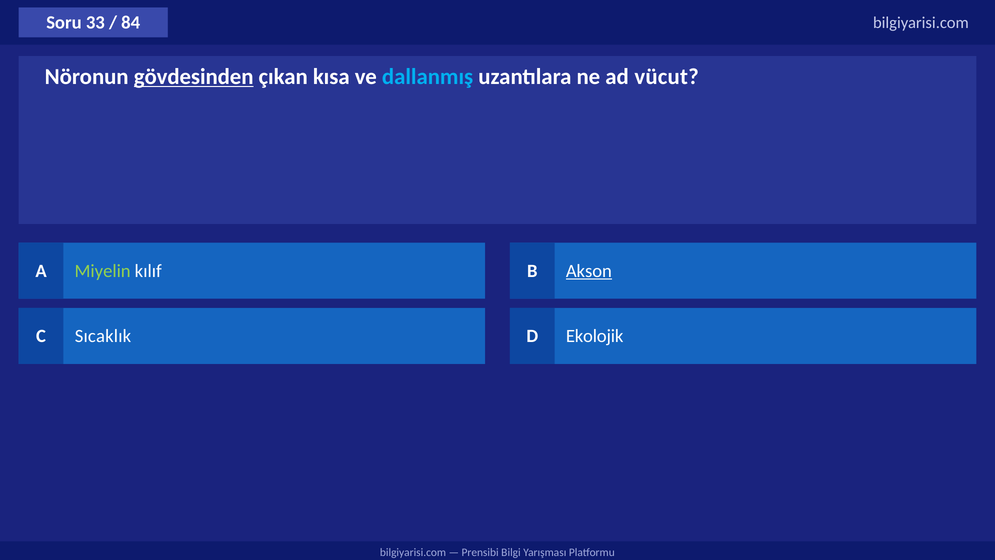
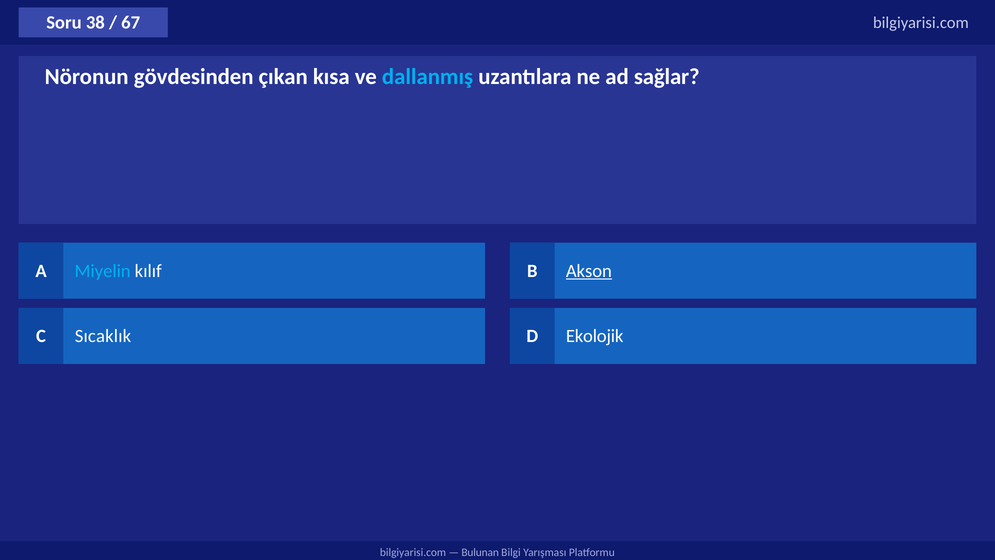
33: 33 -> 38 (95, 23)
84: 84 -> 67 (131, 23)
gövdesinden underline: present -> none (194, 77)
vücut: vücut -> sağlar (667, 77)
Miyelin colour: light green -> light blue (103, 271)
Prensibi: Prensibi -> Bulunan (480, 552)
